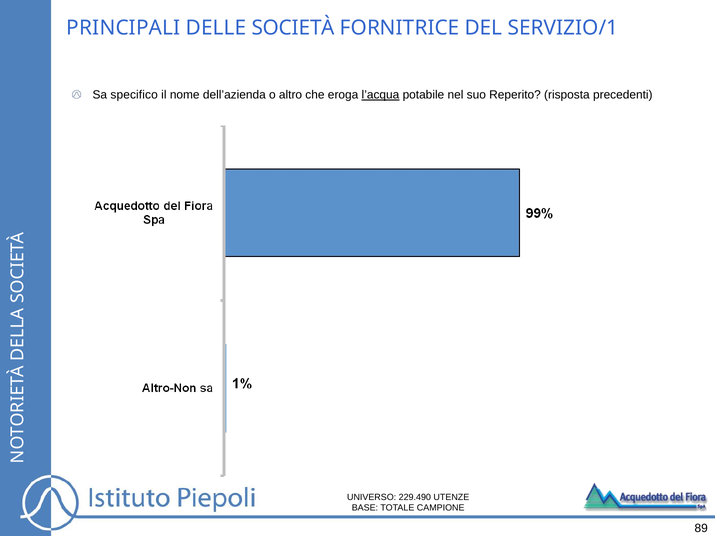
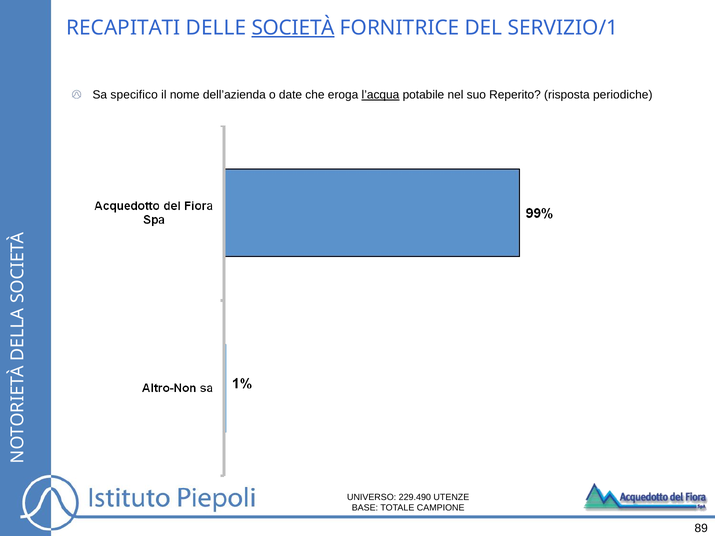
PRINCIPALI: PRINCIPALI -> RECAPITATI (124, 28)
SOCIETÀ underline: none -> present (293, 28)
altro: altro -> date (291, 95)
precedenti: precedenti -> periodiche (623, 95)
